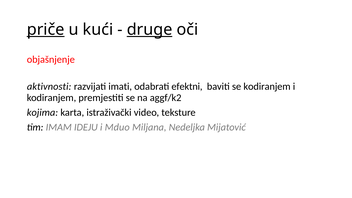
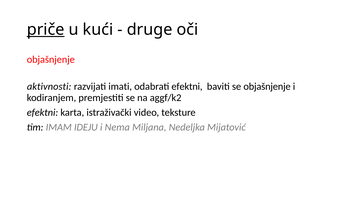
druge underline: present -> none (150, 30)
se kodiranjem: kodiranjem -> objašnjenje (267, 87)
kojima: kojima -> efektni (42, 112)
Mduo: Mduo -> Nema (117, 127)
